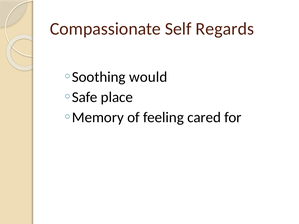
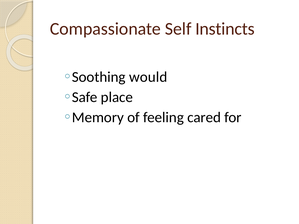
Regards: Regards -> Instincts (225, 29)
